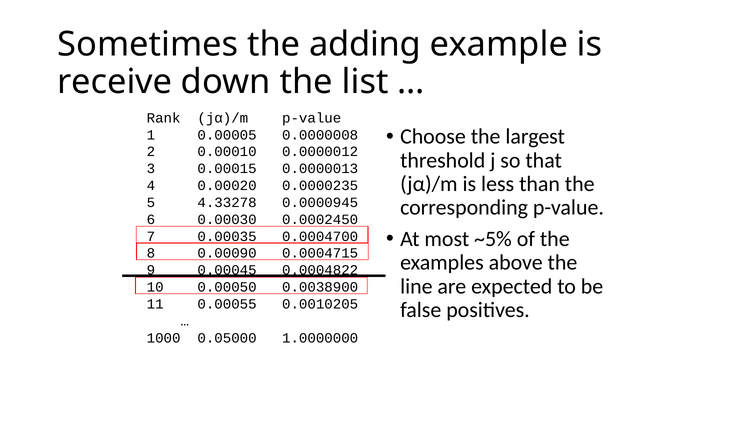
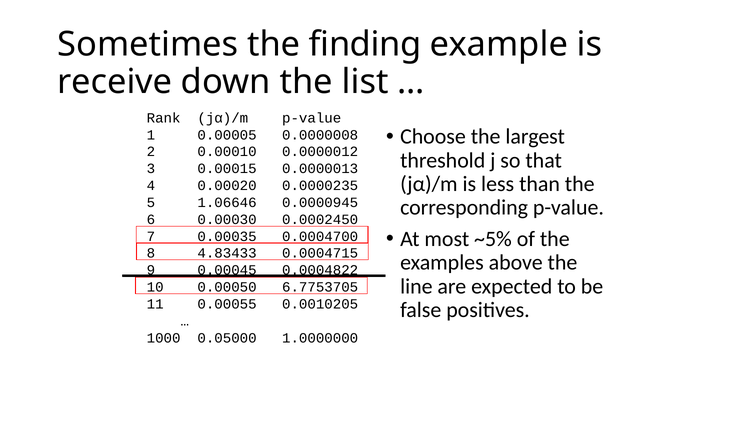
adding: adding -> finding (365, 45)
4.33278: 4.33278 -> 1.06646 (227, 203)
0.00090: 0.00090 -> 4.83433 (227, 253)
0.0038900: 0.0038900 -> 6.7753705 (320, 287)
